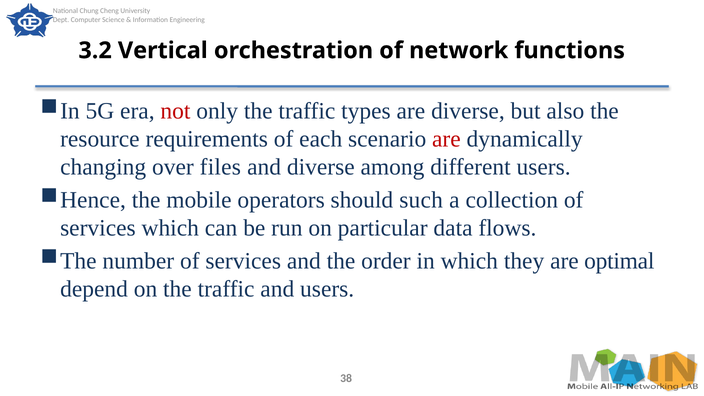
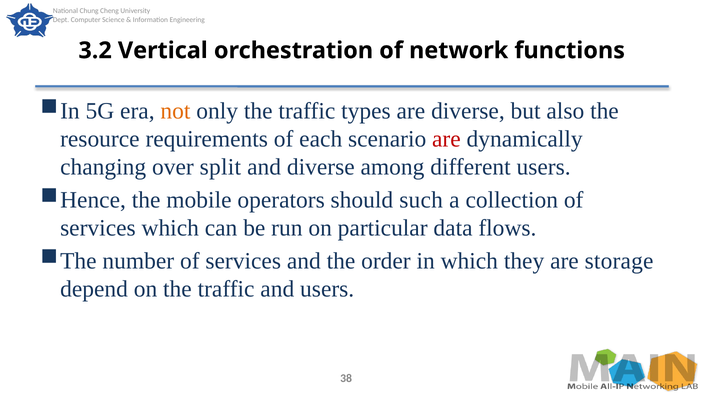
not colour: red -> orange (175, 111)
files: files -> split (220, 167)
optimal: optimal -> storage (619, 261)
